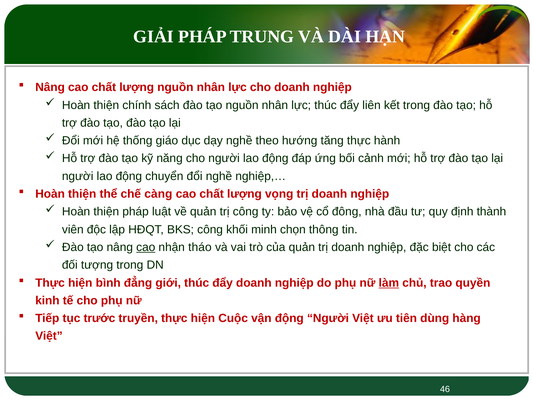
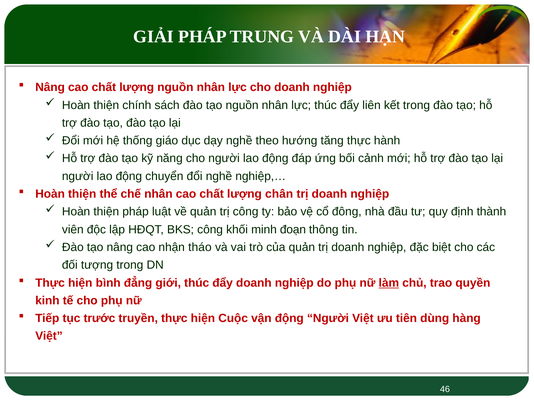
chế càng: càng -> nhân (158, 194)
vọng: vọng -> chân (279, 194)
chọn: chọn -> đoạn (293, 230)
cao underline: present -> none (146, 248)
